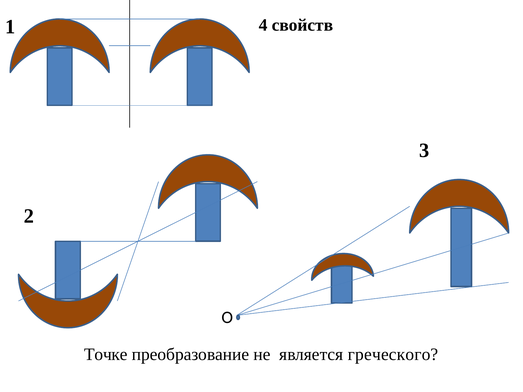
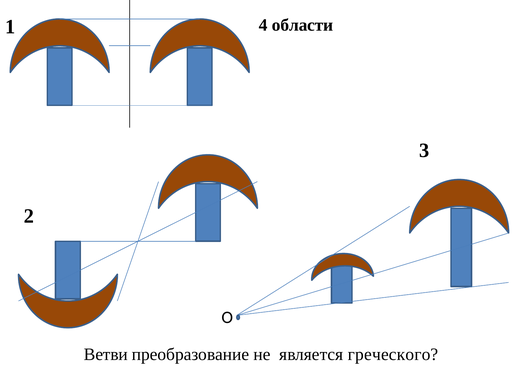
свойств: свойств -> области (303, 25)
Точке: Точке -> Ветви (106, 355)
